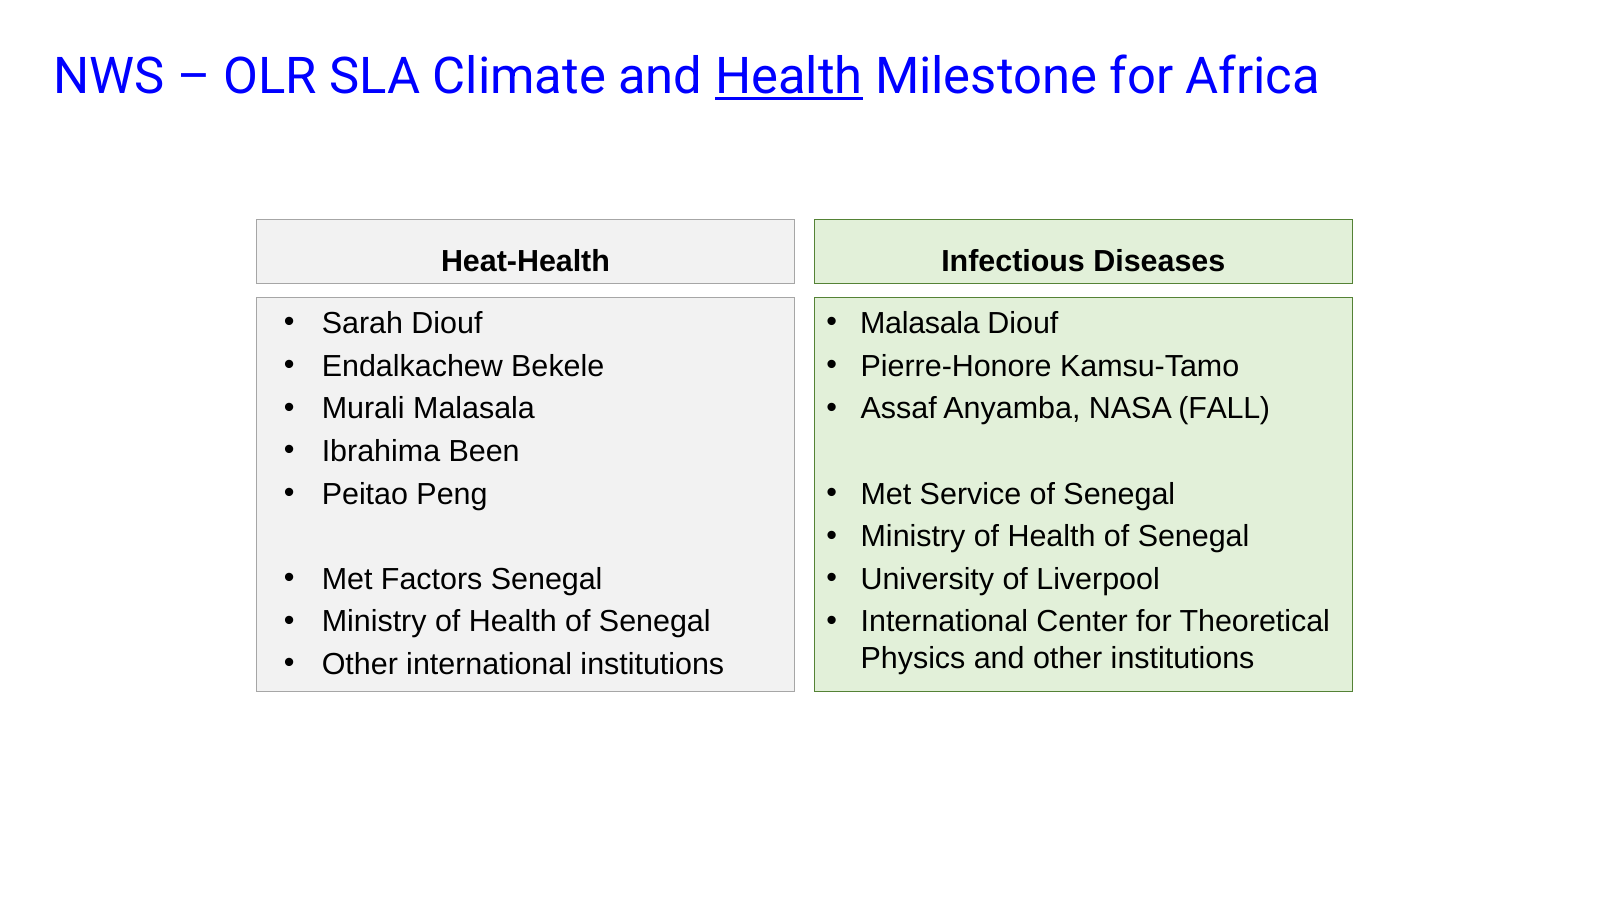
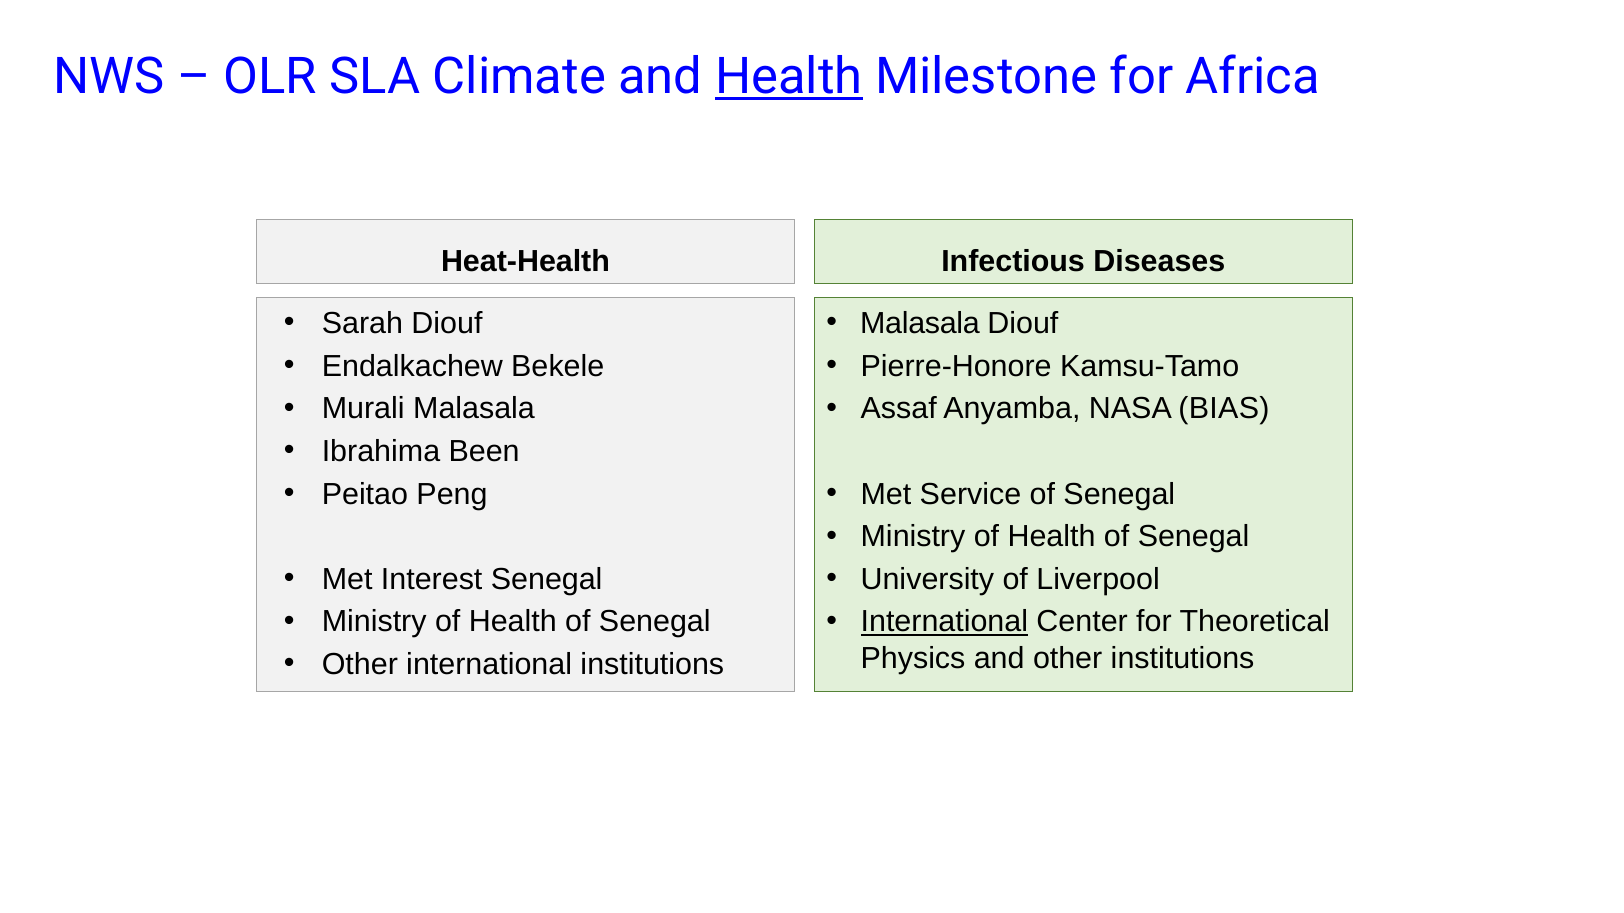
FALL: FALL -> BIAS (1224, 409)
Factors: Factors -> Interest (432, 580)
International underline: none -> present (944, 622)
